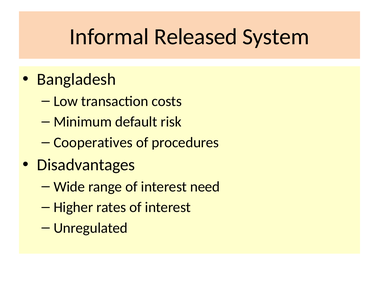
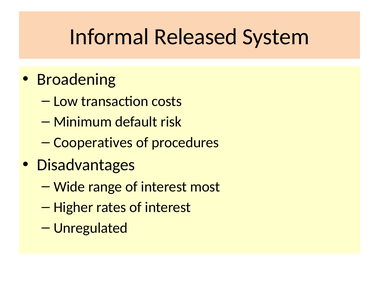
Bangladesh: Bangladesh -> Broadening (76, 80)
need: need -> most (205, 187)
